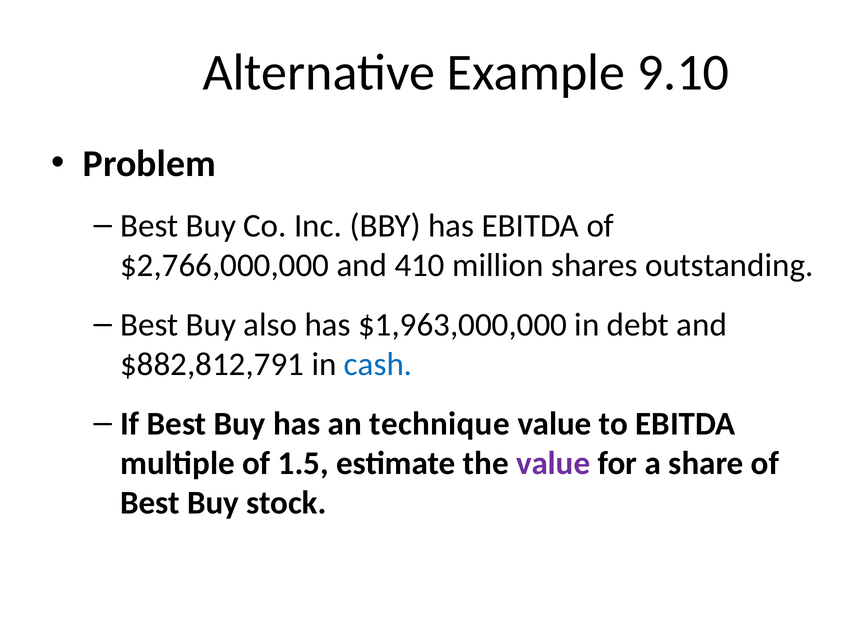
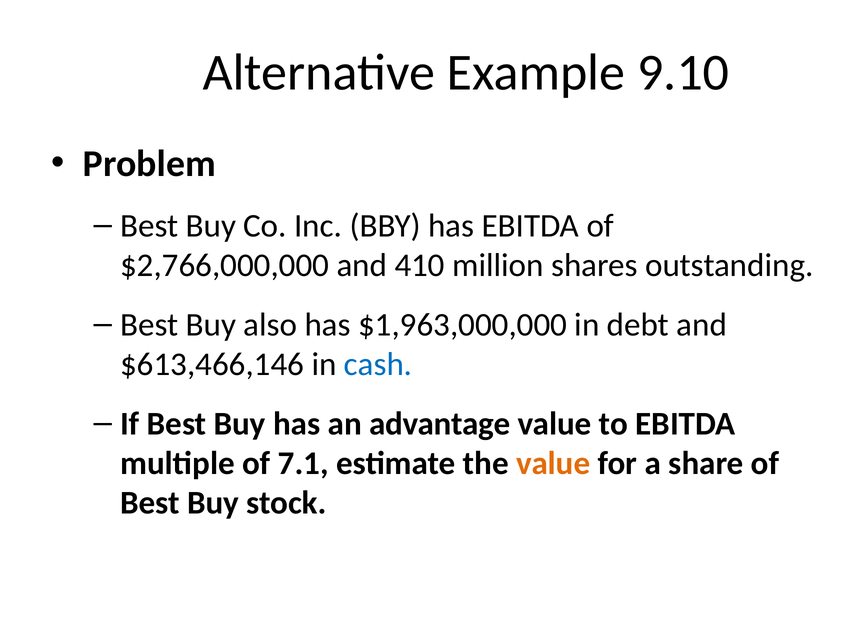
$882,812,791: $882,812,791 -> $613,466,146 (212, 364)
technique: technique -> advantage (440, 424)
1.5: 1.5 -> 7.1 (303, 464)
value colour: purple -> orange (553, 464)
